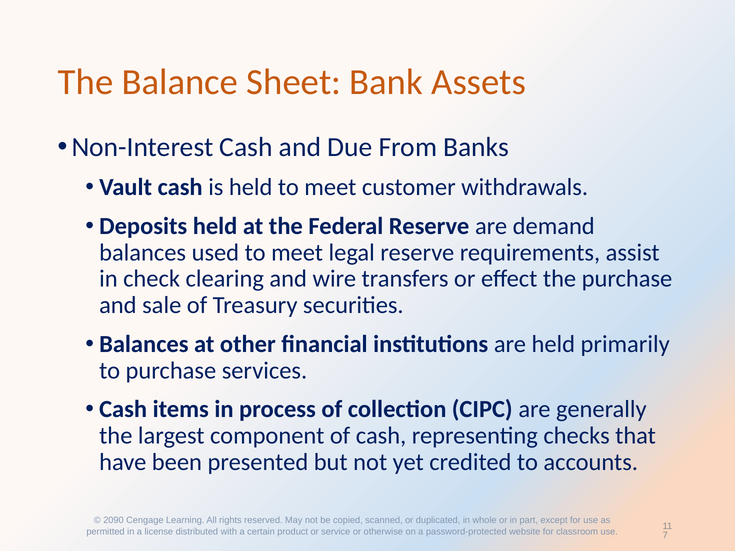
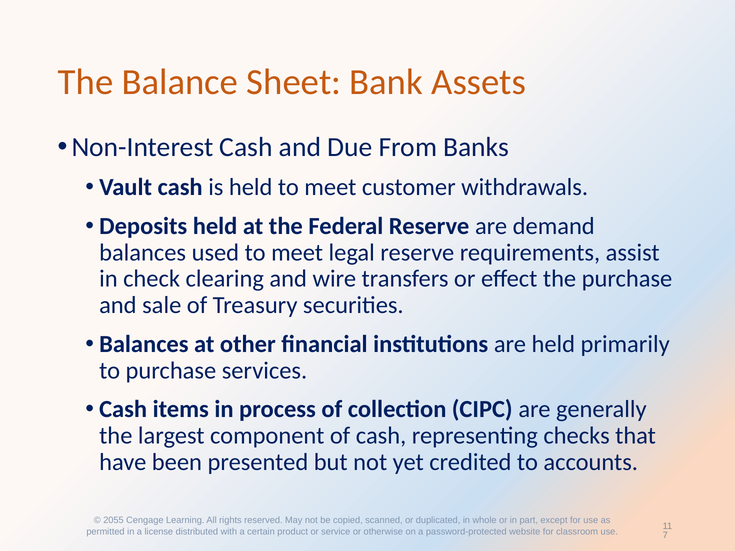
2090: 2090 -> 2055 (113, 521)
